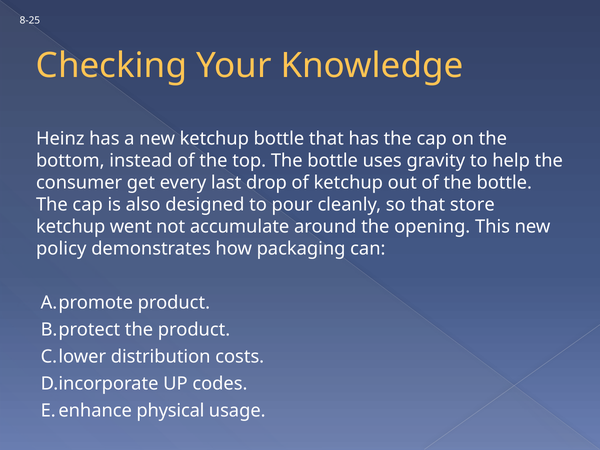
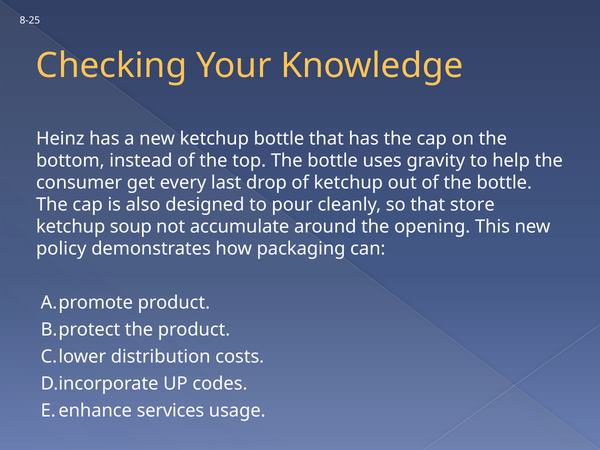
went: went -> soup (131, 227)
physical: physical -> services (170, 411)
